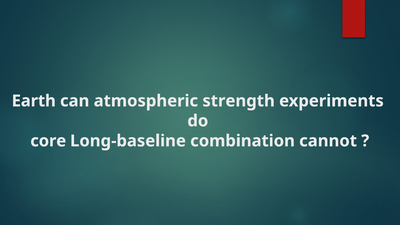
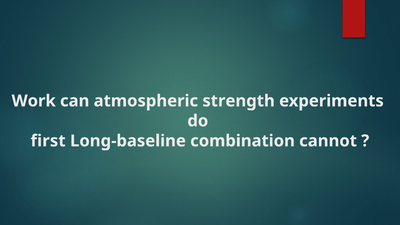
Earth: Earth -> Work (34, 101)
core: core -> first (48, 141)
